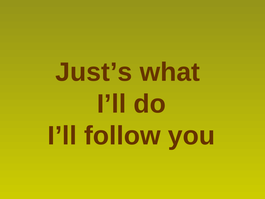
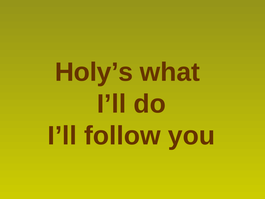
Just’s: Just’s -> Holy’s (94, 72)
